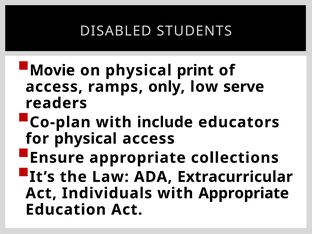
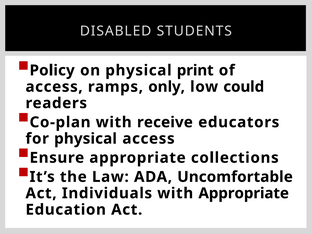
Movie: Movie -> Policy (52, 70)
serve: serve -> could (244, 87)
include: include -> receive (165, 122)
Extracurricular: Extracurricular -> Uncomfortable (235, 177)
